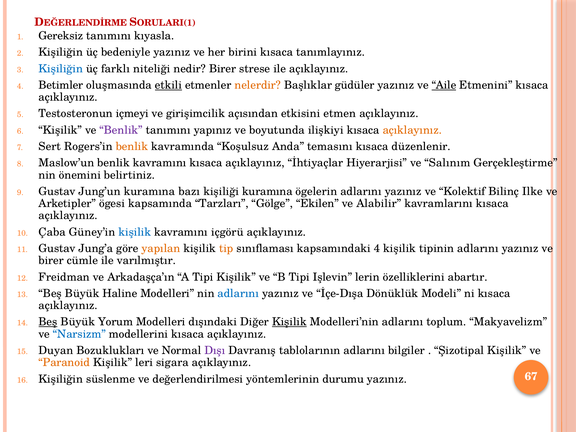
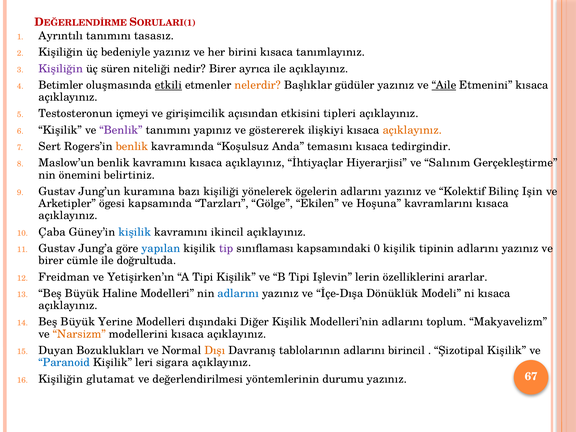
Gereksiz: Gereksiz -> Ayrıntılı (61, 36)
kıyasla: kıyasla -> tasasız (154, 36)
Kişiliğin colour: blue -> purple (61, 69)
farklı: farklı -> süren (116, 69)
strese: strese -> ayrıca (255, 69)
etmen: etmen -> tipleri (340, 114)
boyutunda: boyutunda -> göstererek (277, 130)
düzenlenir: düzenlenir -> tedirgindir (421, 146)
kişiliği kuramına: kuramına -> yönelerek (267, 191)
Ilke: Ilke -> Işin (532, 191)
Alabilir: Alabilir -> Hoşuna (379, 204)
içgörü: içgörü -> ikincil (227, 232)
yapılan colour: orange -> blue (161, 248)
tip colour: orange -> purple (226, 248)
kapsamındaki 4: 4 -> 0 (377, 248)
varılmıştır: varılmıştır -> doğrultuda (146, 261)
Arkadaşça’ın: Arkadaşça’ın -> Yetişirken’ın (141, 277)
abartır: abartır -> ararlar (468, 277)
Beş underline: present -> none (48, 322)
Yorum: Yorum -> Yerine (116, 322)
Kişilik underline: present -> none (289, 322)
Narsizm colour: blue -> orange (79, 334)
Dışı colour: purple -> orange (215, 350)
bilgiler: bilgiler -> birincil (407, 350)
Paranoid colour: orange -> blue (64, 363)
süslenme: süslenme -> glutamat (110, 379)
